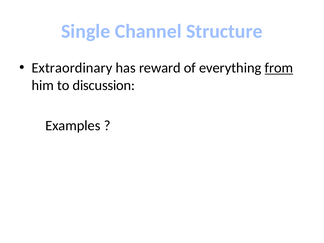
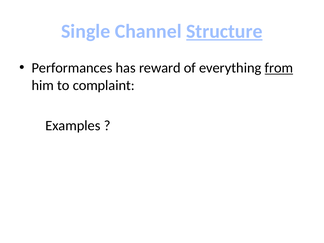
Structure underline: none -> present (224, 31)
Extraordinary: Extraordinary -> Performances (72, 68)
discussion: discussion -> complaint (104, 85)
